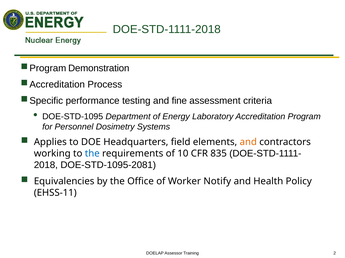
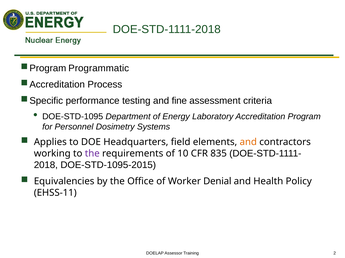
Demonstration: Demonstration -> Programmatic (99, 69)
the colour: blue -> purple (92, 154)
DOE-STD-1095-2081: DOE-STD-1095-2081 -> DOE-STD-1095-2015 (108, 165)
Notify: Notify -> Denial (217, 182)
